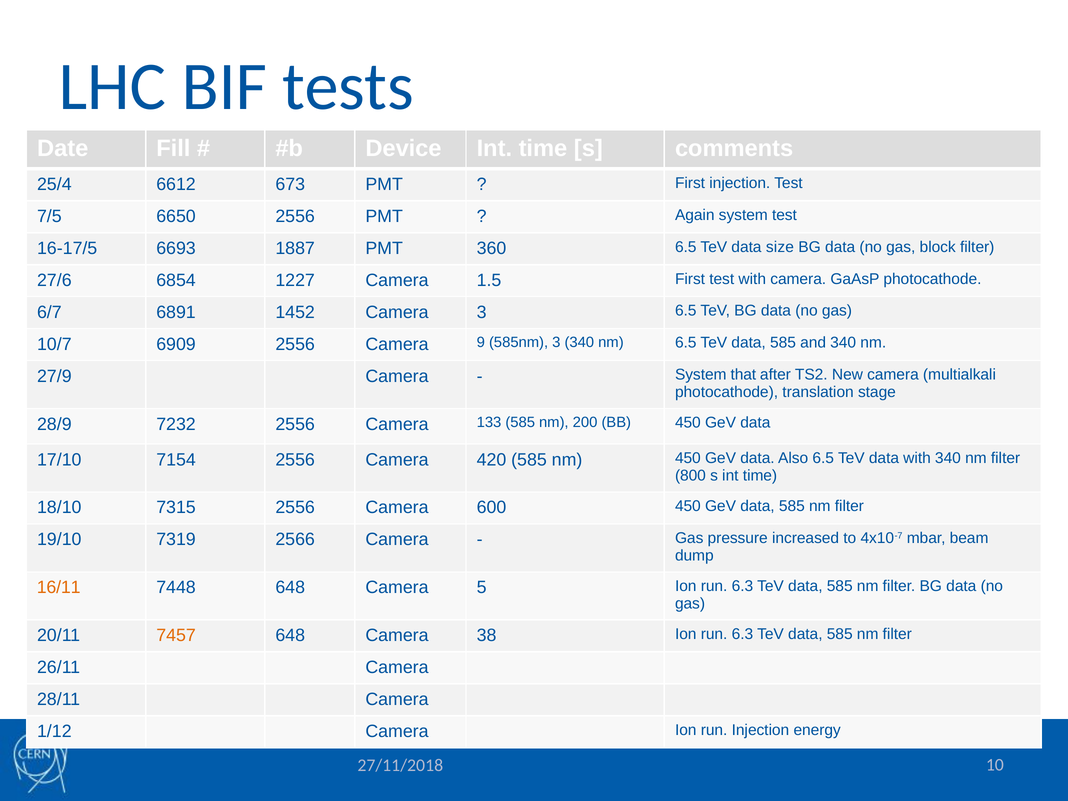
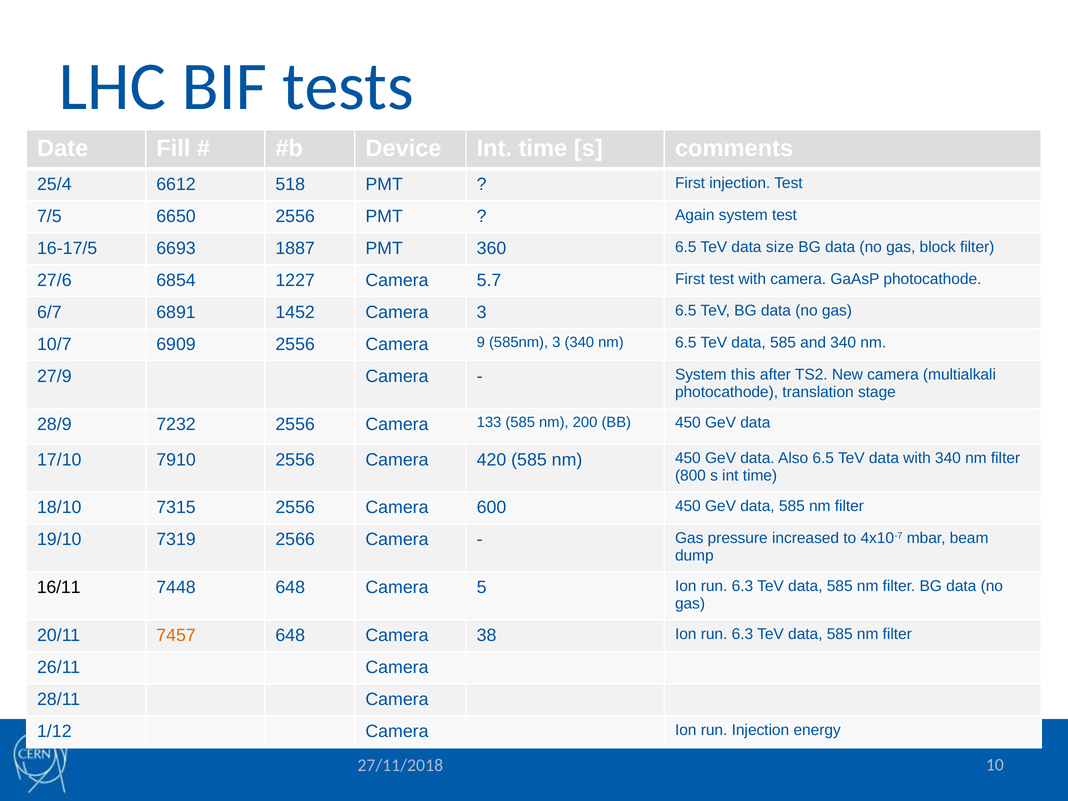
673: 673 -> 518 (290, 184)
1.5: 1.5 -> 5.7 (489, 280)
that: that -> this (743, 375)
7154: 7154 -> 7910 (176, 460)
16/11 colour: orange -> black (59, 588)
